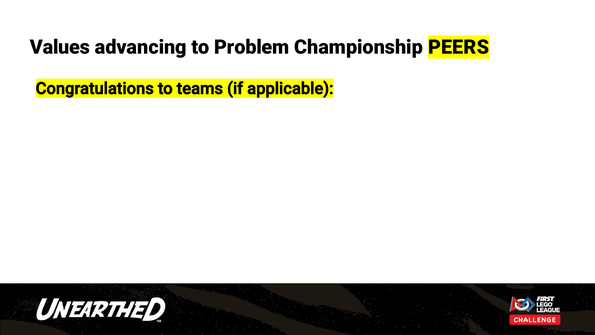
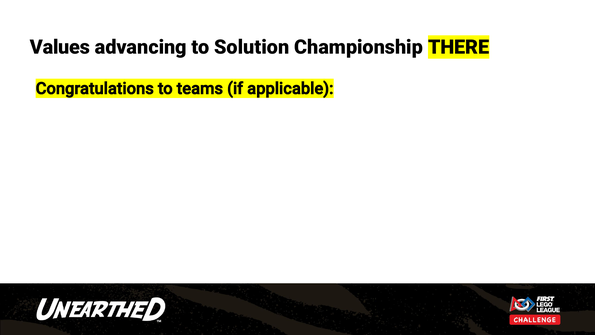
Problem: Problem -> Solution (252, 47)
PEERS: PEERS -> THERE (459, 47)
